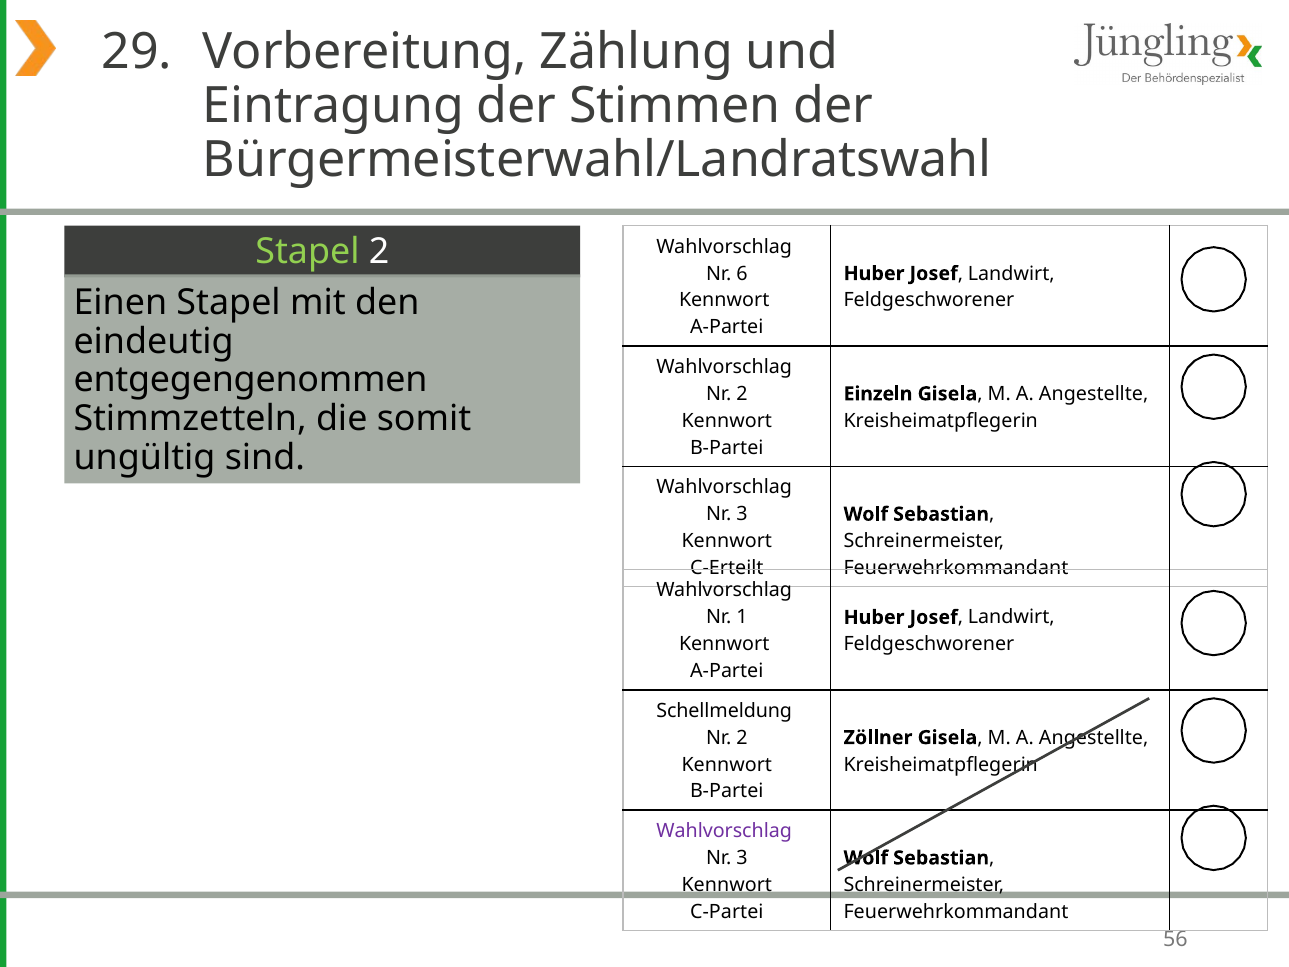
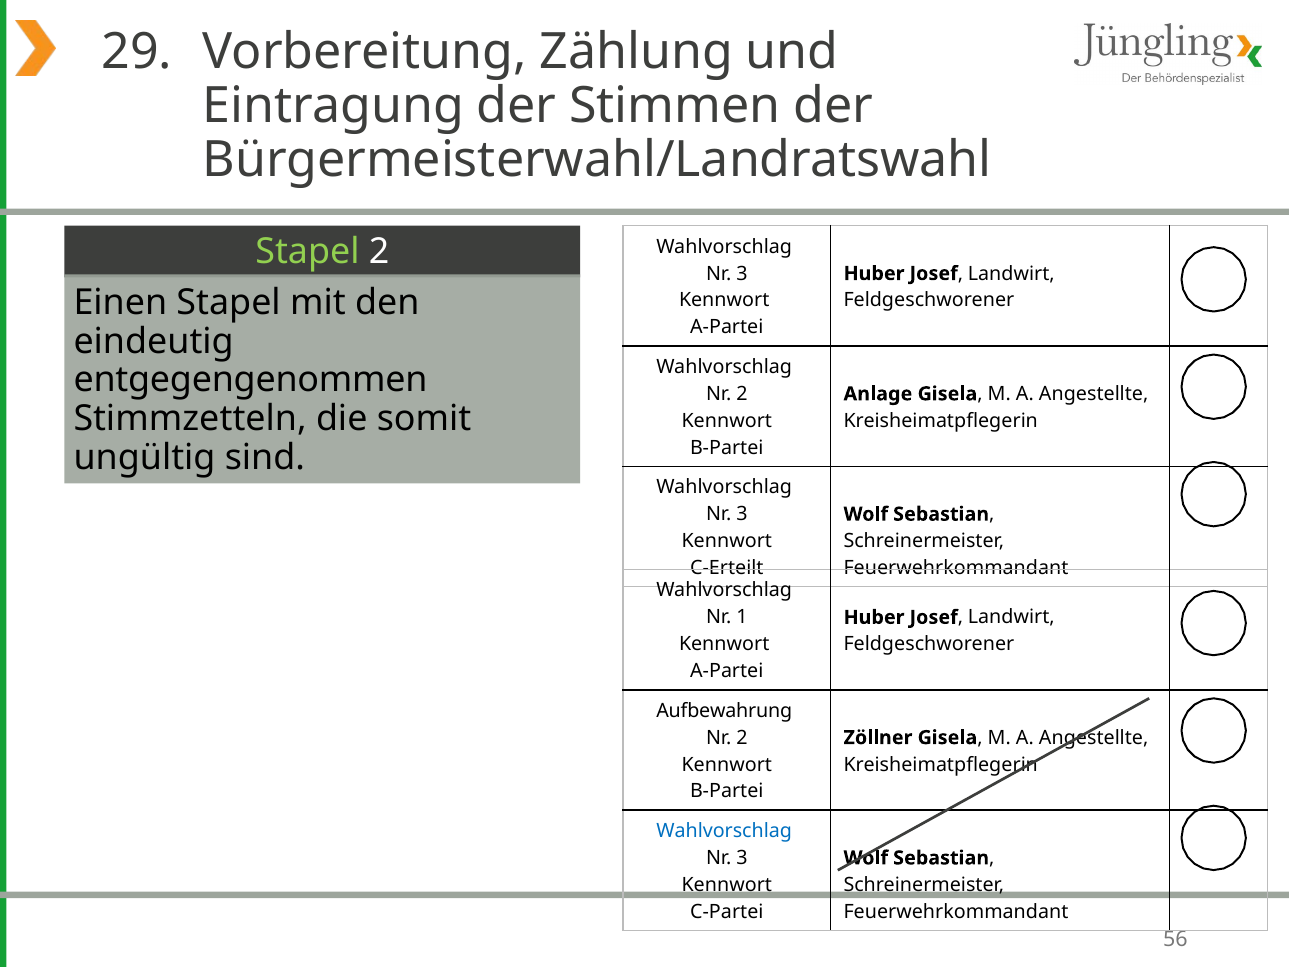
6: 6 -> 3 (742, 273)
Einzeln: Einzeln -> Anlage (878, 394)
Schellmeldung: Schellmeldung -> Aufbewahrung (724, 711)
Wahlvorschlag colour: purple -> blue (724, 831)
